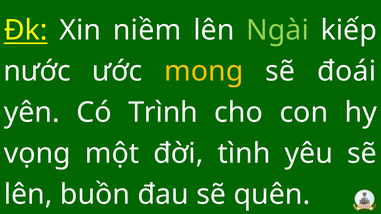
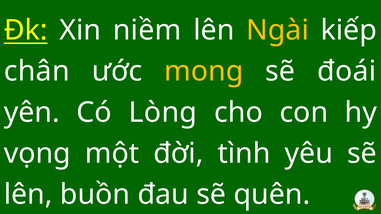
Ngài colour: light green -> yellow (278, 30)
nước: nước -> chân (37, 71)
Trình: Trình -> Lòng (163, 113)
